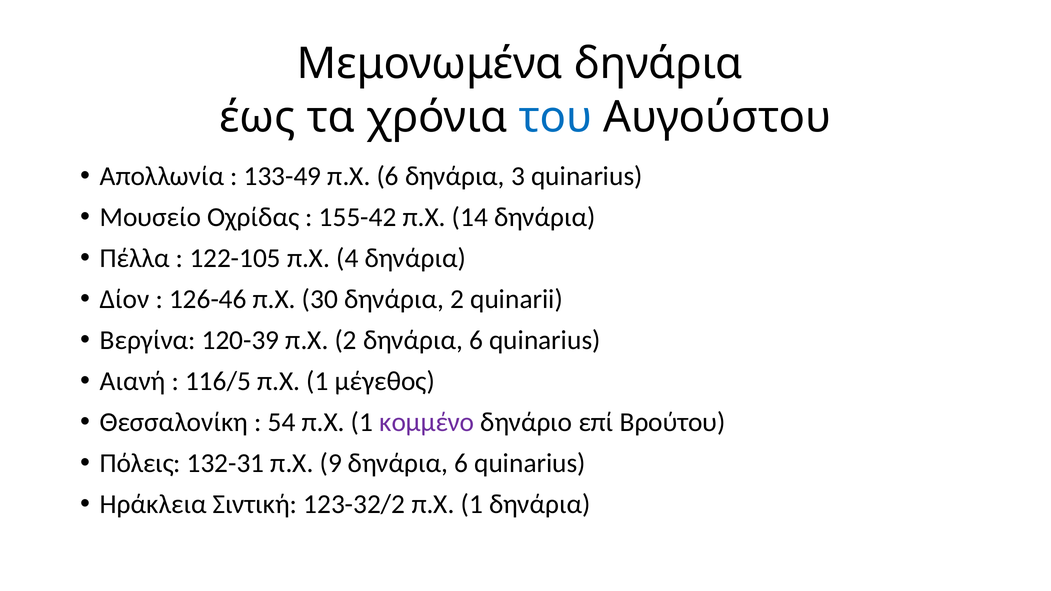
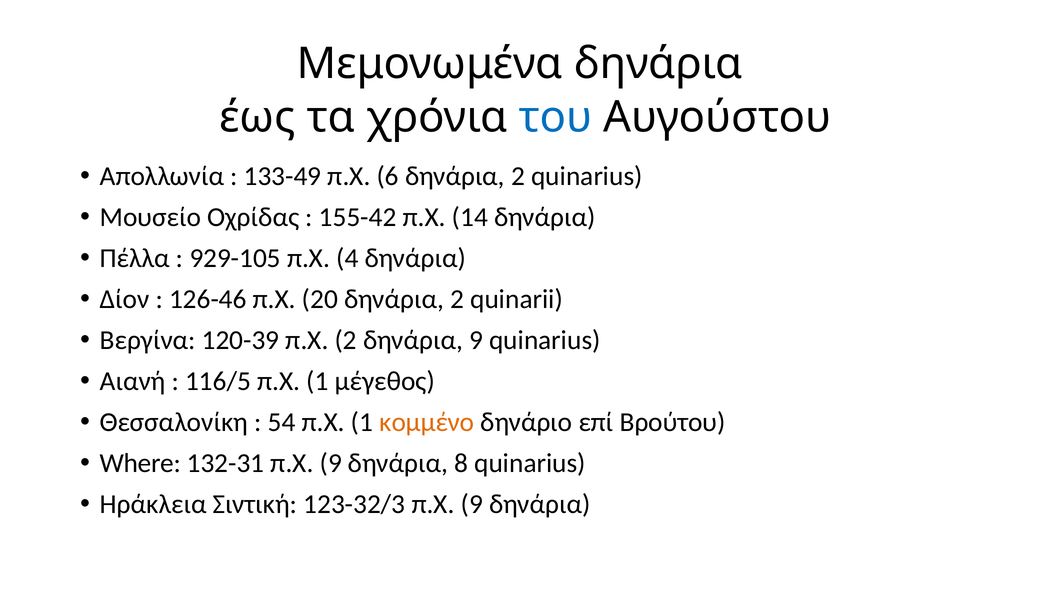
6 δηνάρια 3: 3 -> 2 (518, 176)
122-105: 122-105 -> 929-105 (235, 258)
30: 30 -> 20 (320, 299)
2 δηνάρια 6: 6 -> 9 (476, 340)
κομμένο colour: purple -> orange (427, 422)
Πόλεις: Πόλεις -> Where (140, 463)
9 δηνάρια 6: 6 -> 8 (461, 463)
123-32/2: 123-32/2 -> 123-32/3 (354, 504)
1: 1 -> 9 (472, 504)
